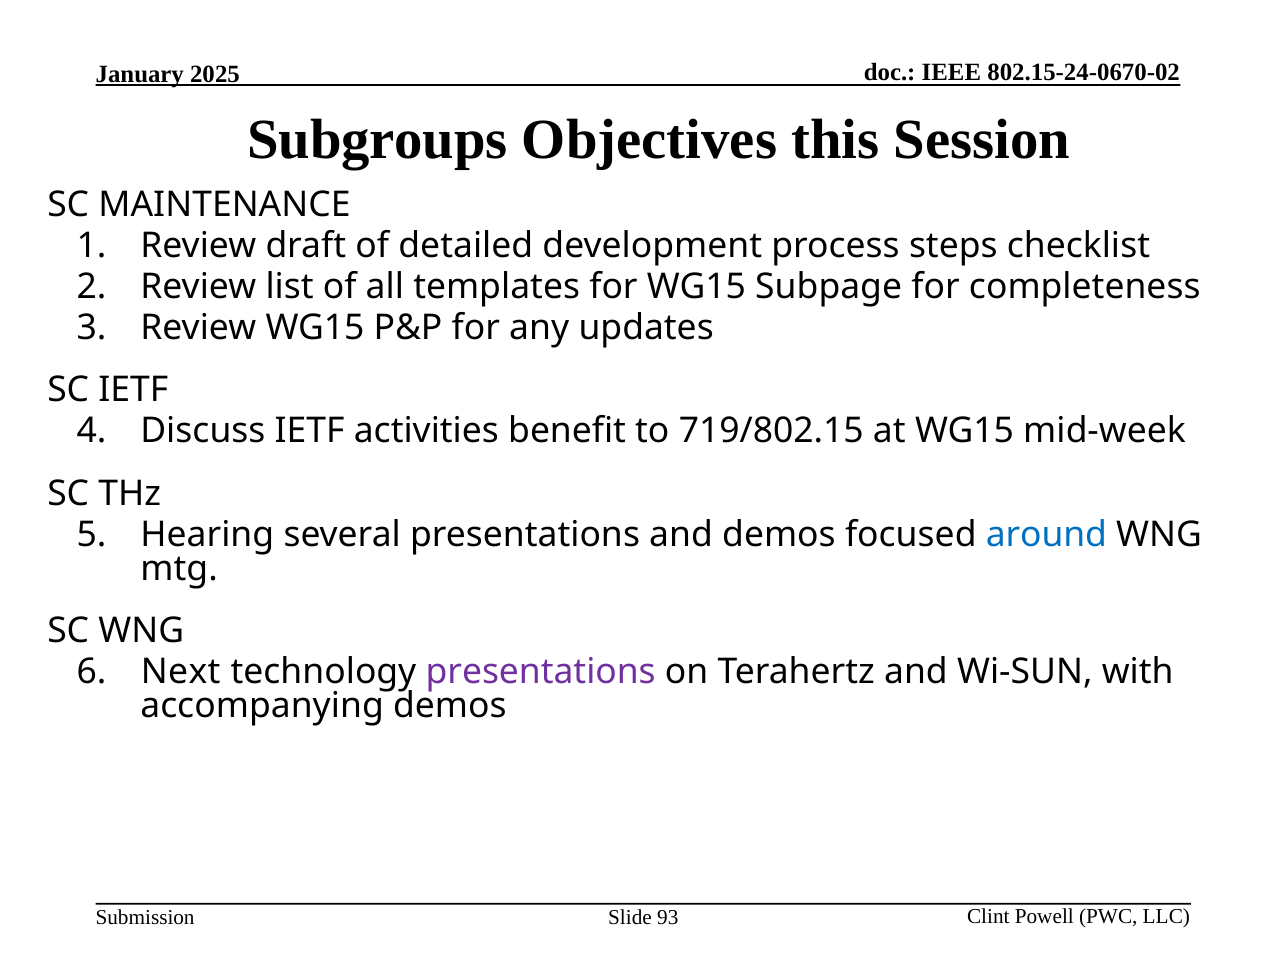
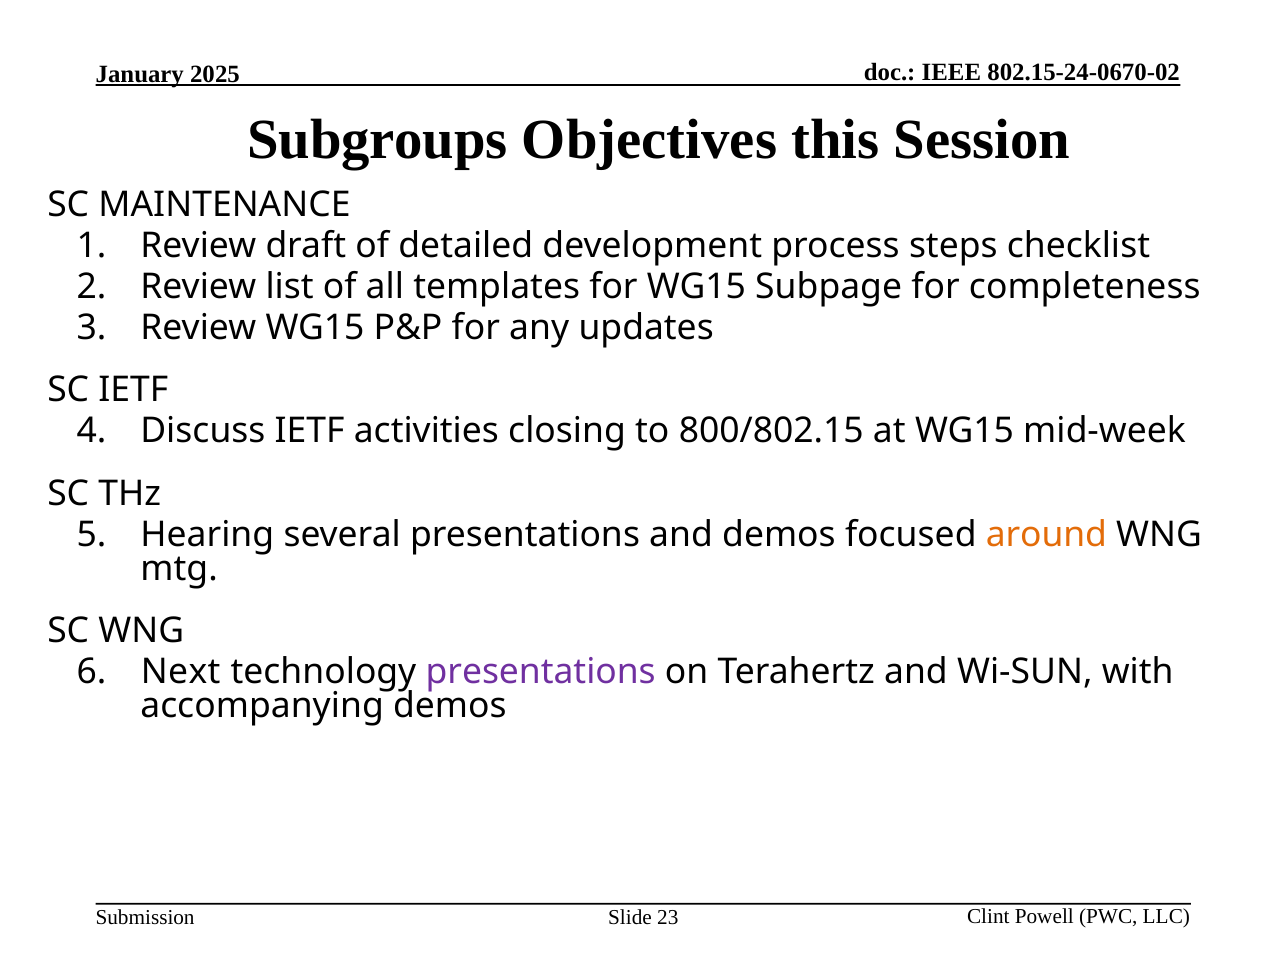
benefit: benefit -> closing (567, 431)
719/802.15: 719/802.15 -> 800/802.15 (771, 431)
around colour: blue -> orange (1046, 535)
93: 93 -> 23 (668, 918)
